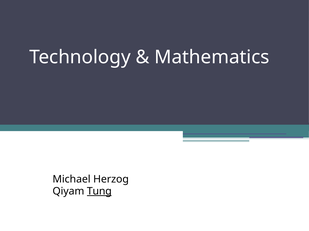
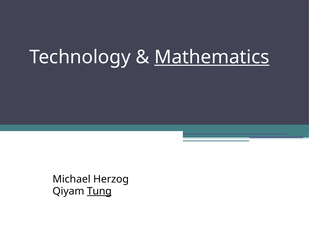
Mathematics underline: none -> present (212, 57)
